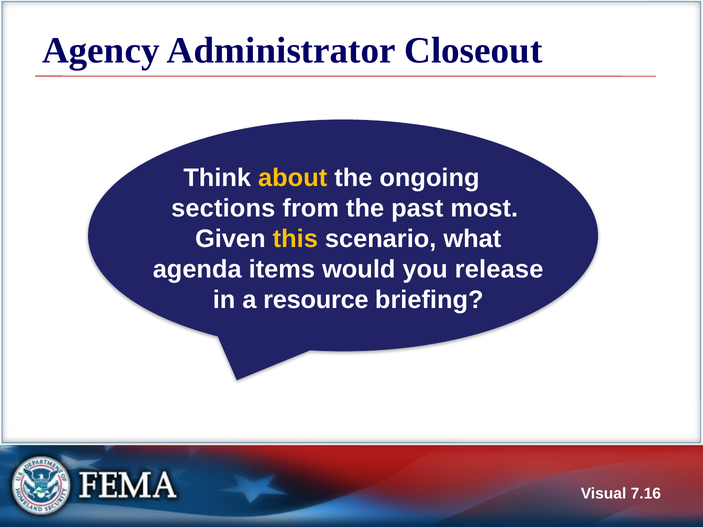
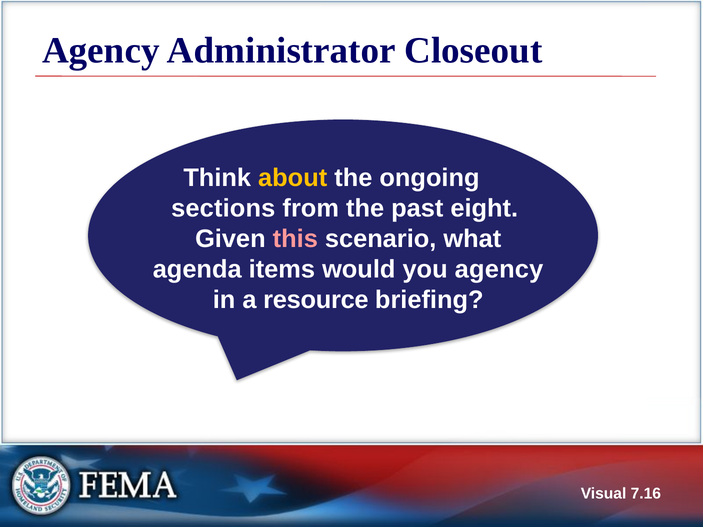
most: most -> eight (484, 209)
this colour: yellow -> pink (295, 239)
you release: release -> agency (499, 270)
